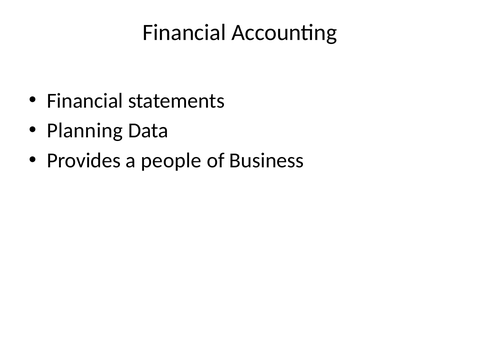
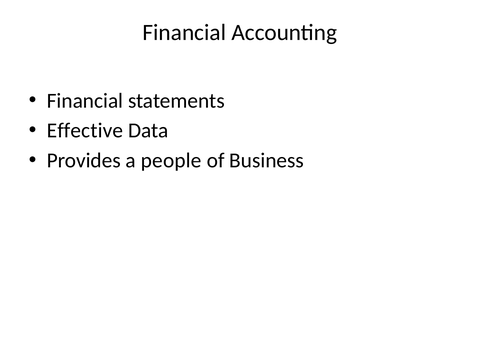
Planning: Planning -> Effective (85, 131)
